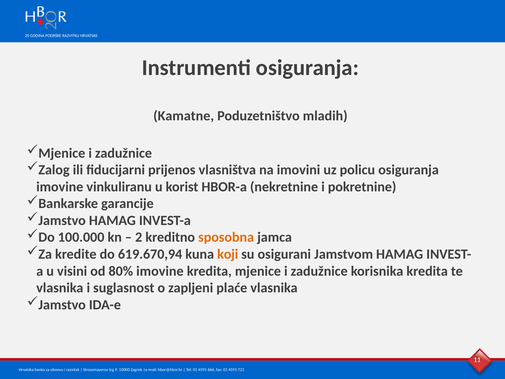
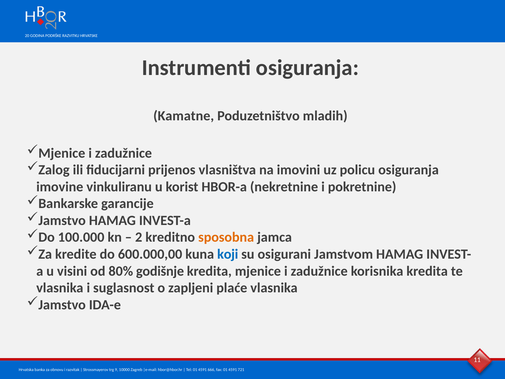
619.670,94: 619.670,94 -> 600.000,00 (150, 254)
koji colour: orange -> blue (228, 254)
80% imovine: imovine -> godišnje (160, 271)
